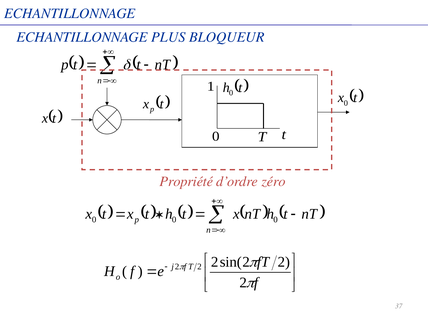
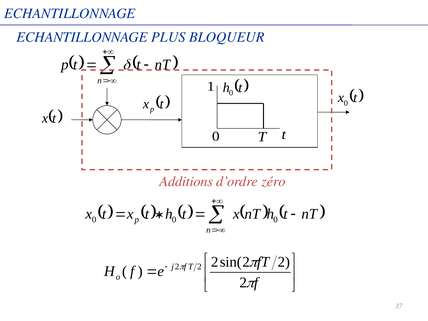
Propriété: Propriété -> Additions (186, 181)
